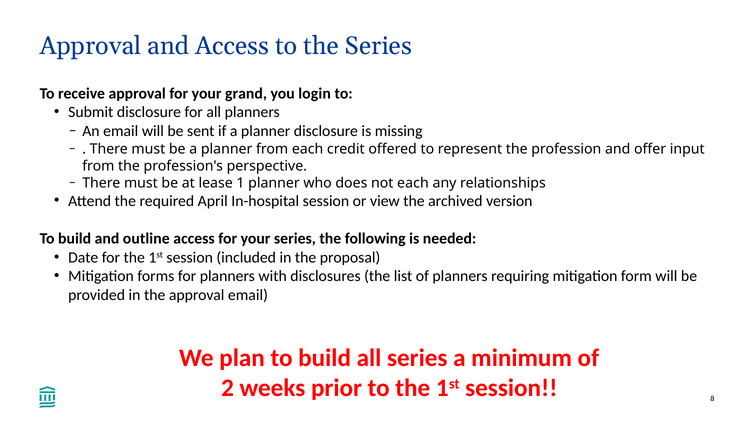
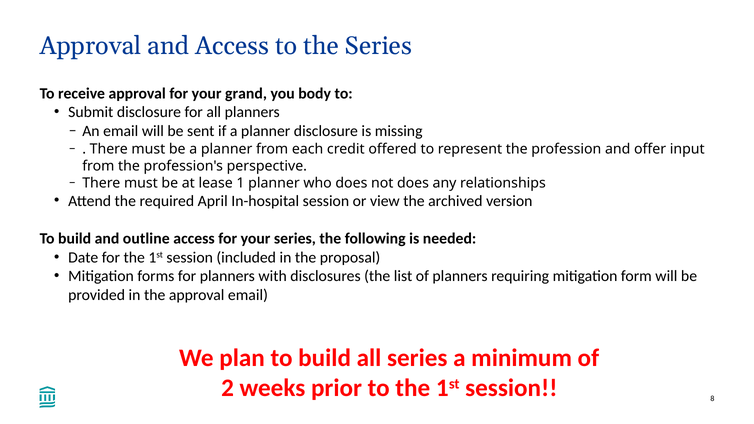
login: login -> body (315, 93)
not each: each -> does (413, 183)
